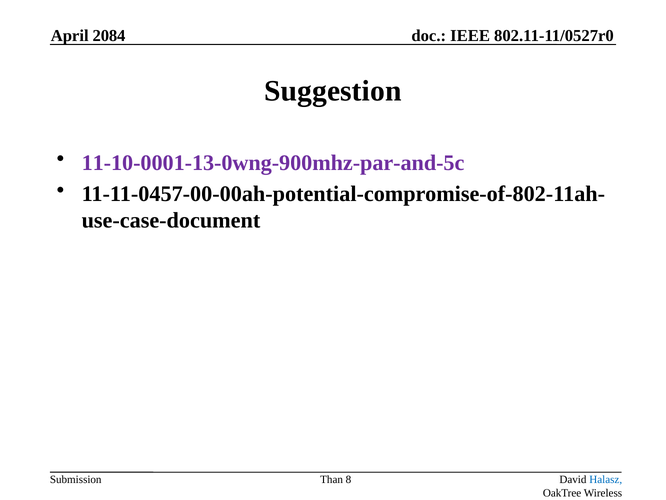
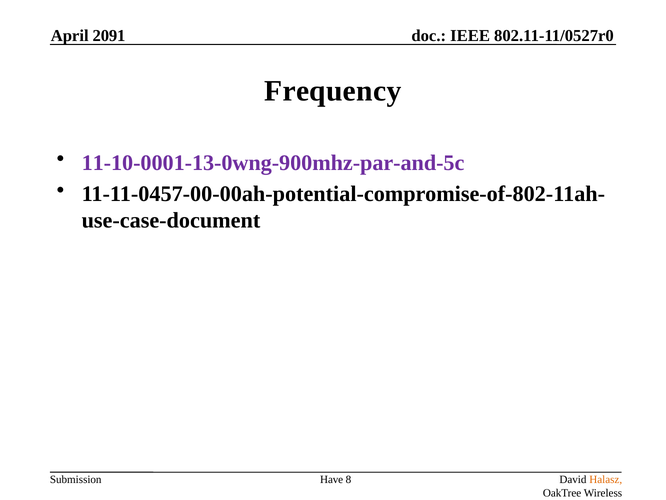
2084: 2084 -> 2091 (109, 36)
Suggestion: Suggestion -> Frequency (333, 91)
Than: Than -> Have (332, 479)
Halasz colour: blue -> orange (606, 479)
